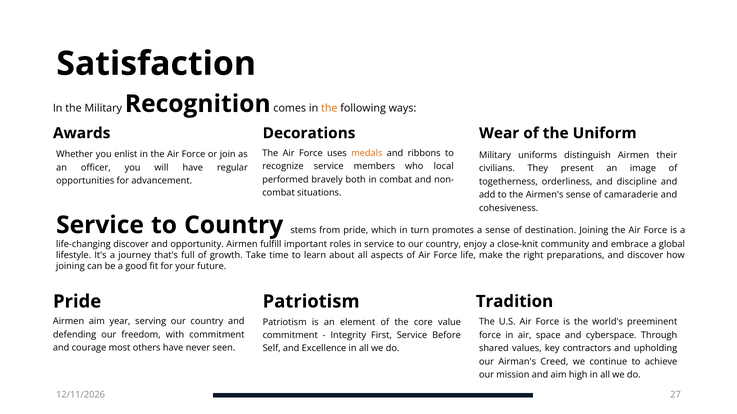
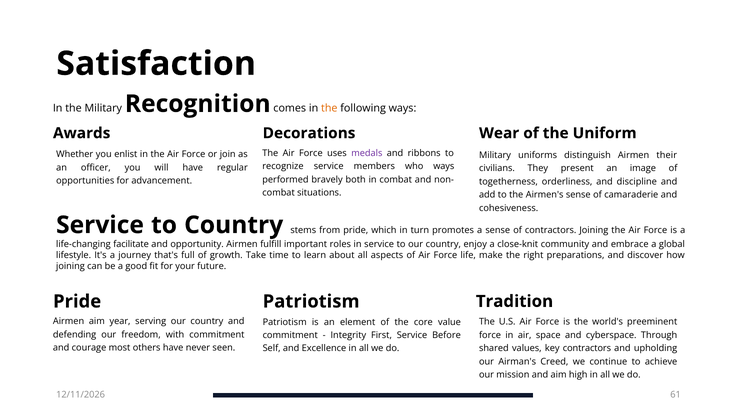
medals colour: orange -> purple (367, 153)
who local: local -> ways (444, 167)
of destination: destination -> contractors (551, 230)
life-changing discover: discover -> facilitate (131, 245)
27: 27 -> 61 (676, 395)
